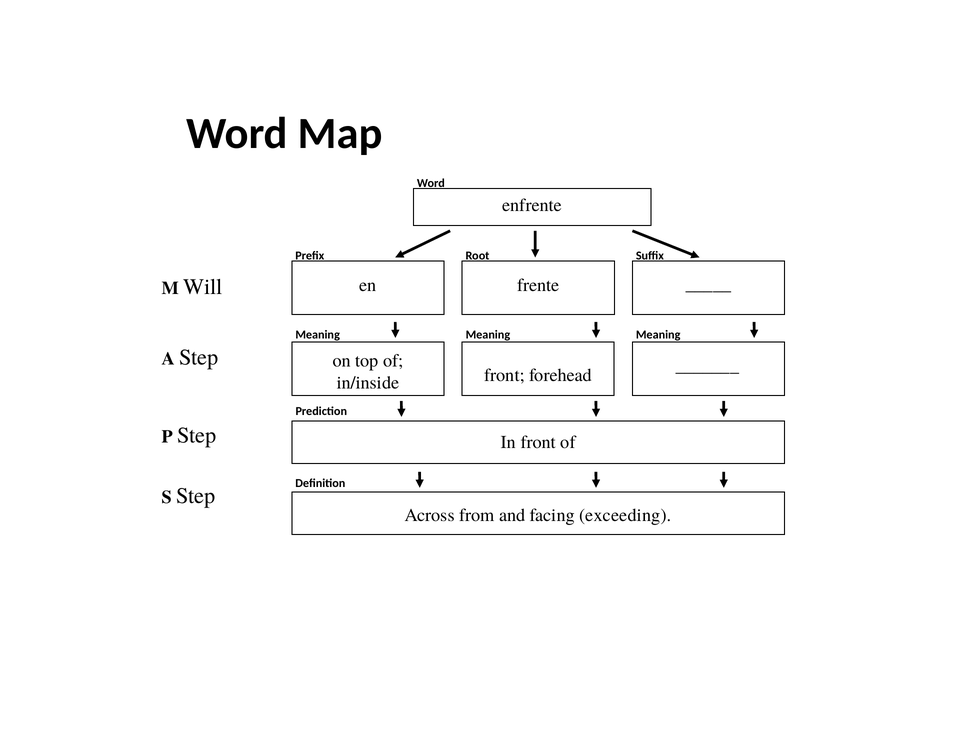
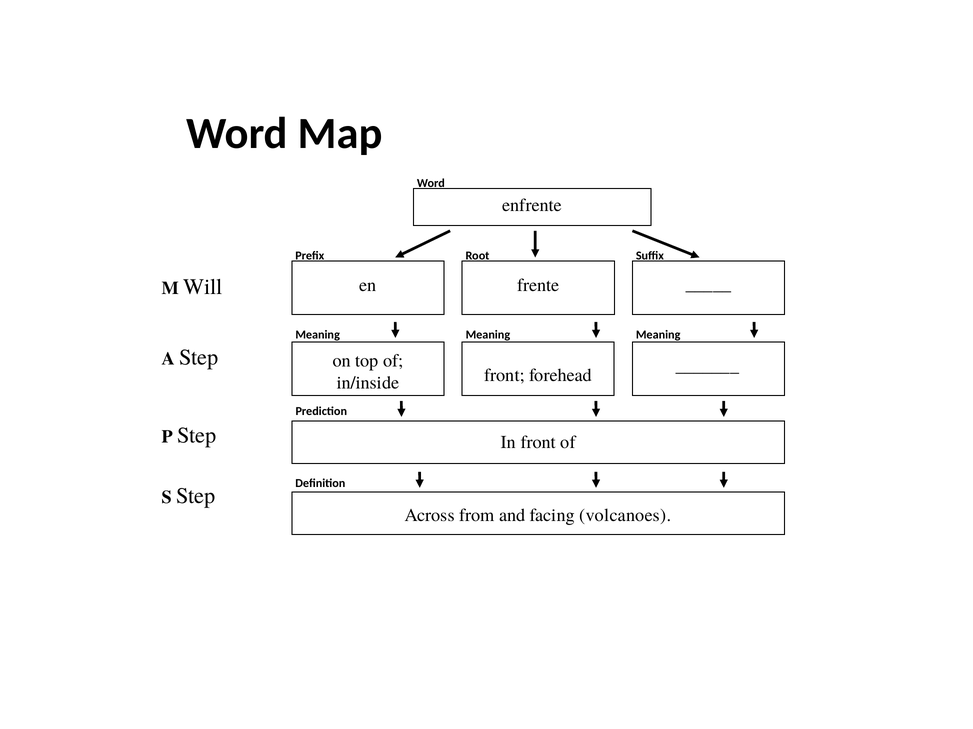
exceeding: exceeding -> volcanoes (625, 516)
